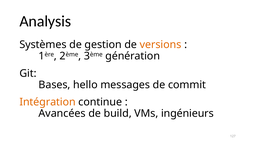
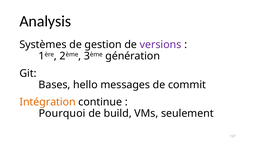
versions colour: orange -> purple (161, 45)
Avancées: Avancées -> Pourquoi (62, 114)
ingénieurs: ingénieurs -> seulement (187, 114)
